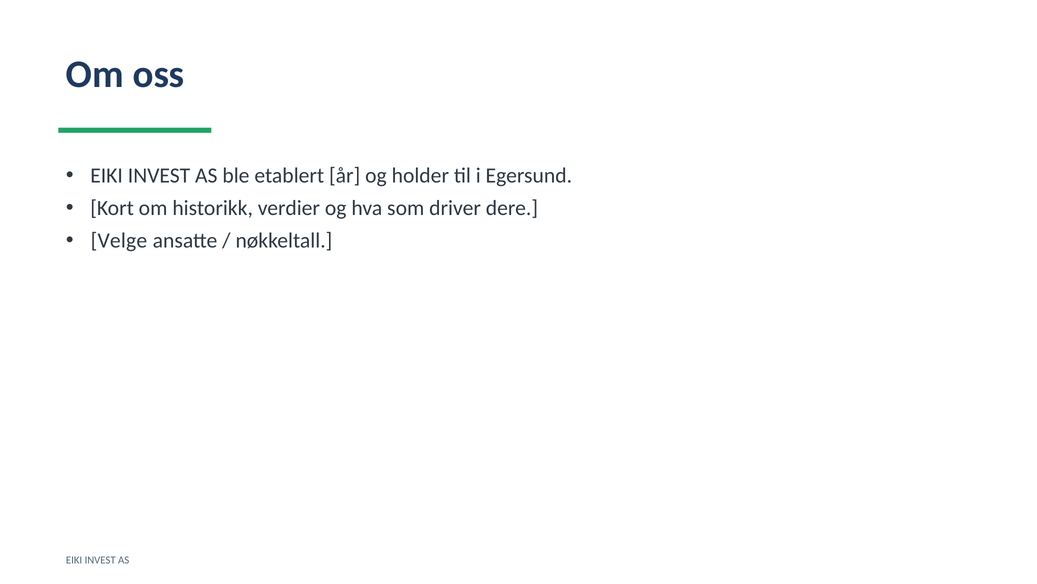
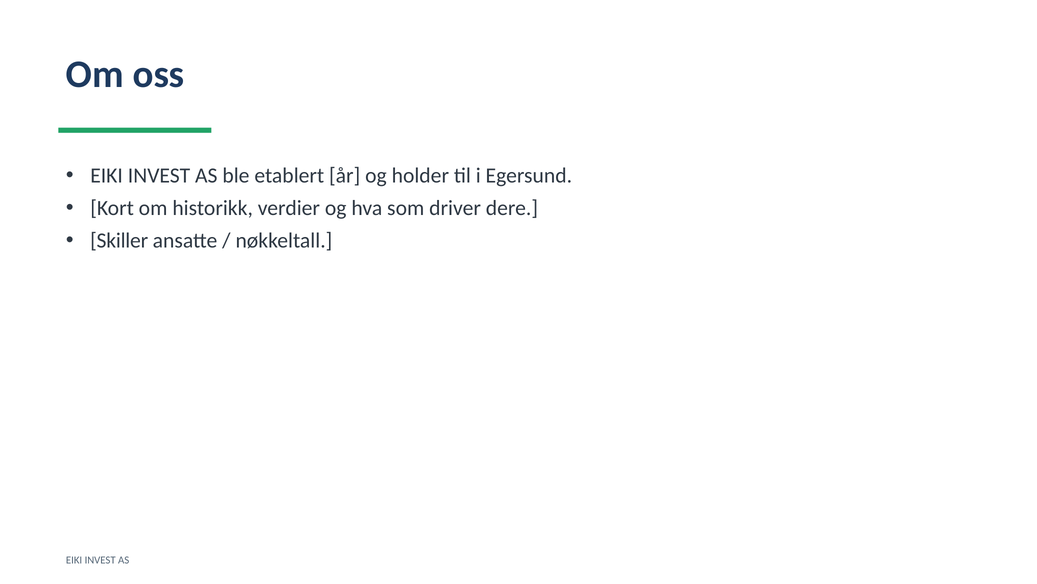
Velge: Velge -> Skiller (119, 240)
